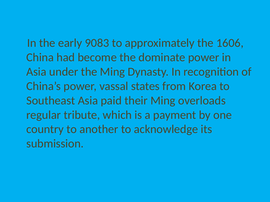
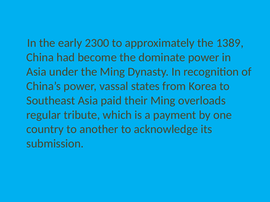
9083: 9083 -> 2300 (97, 43)
1606: 1606 -> 1389 (230, 43)
